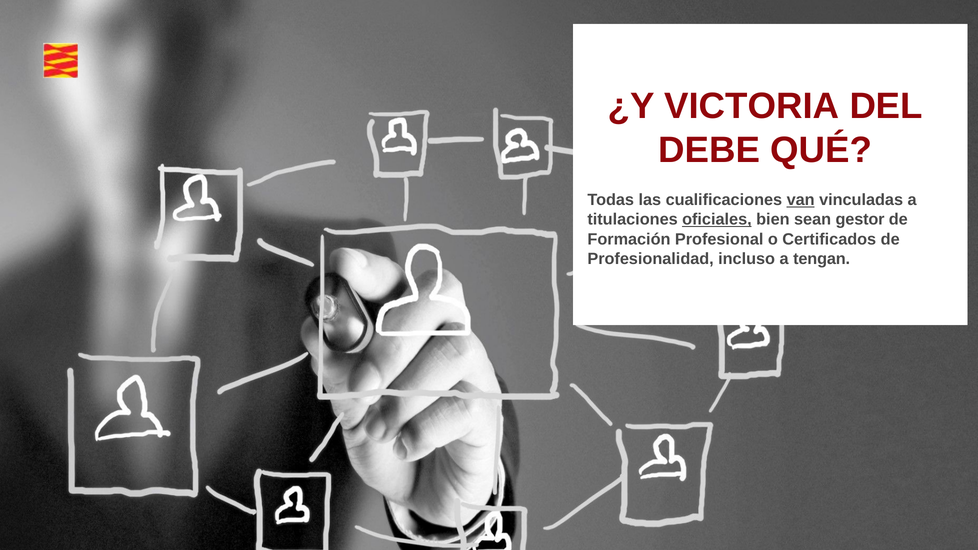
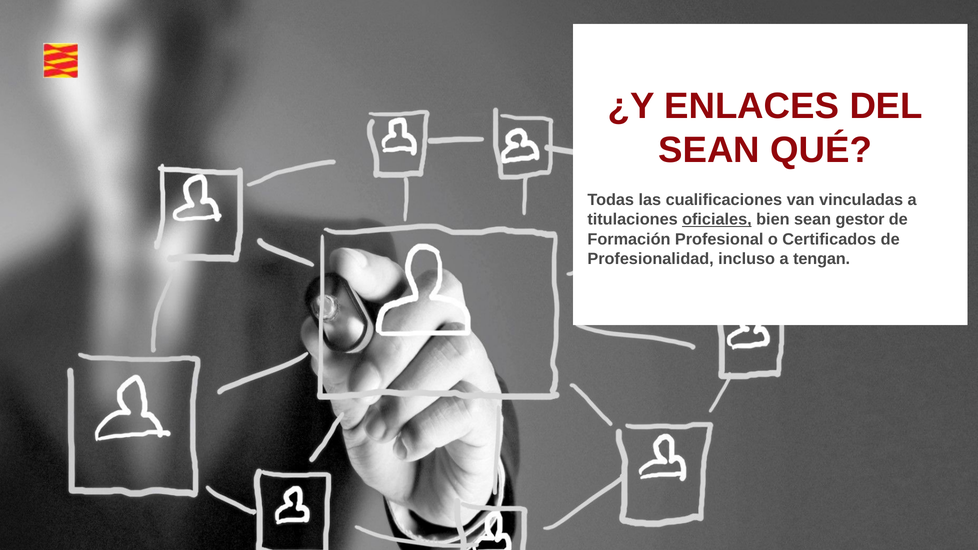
VICTORIA: VICTORIA -> ENLACES (752, 106)
DEBE: DEBE -> SEAN (709, 150)
van underline: present -> none (801, 200)
